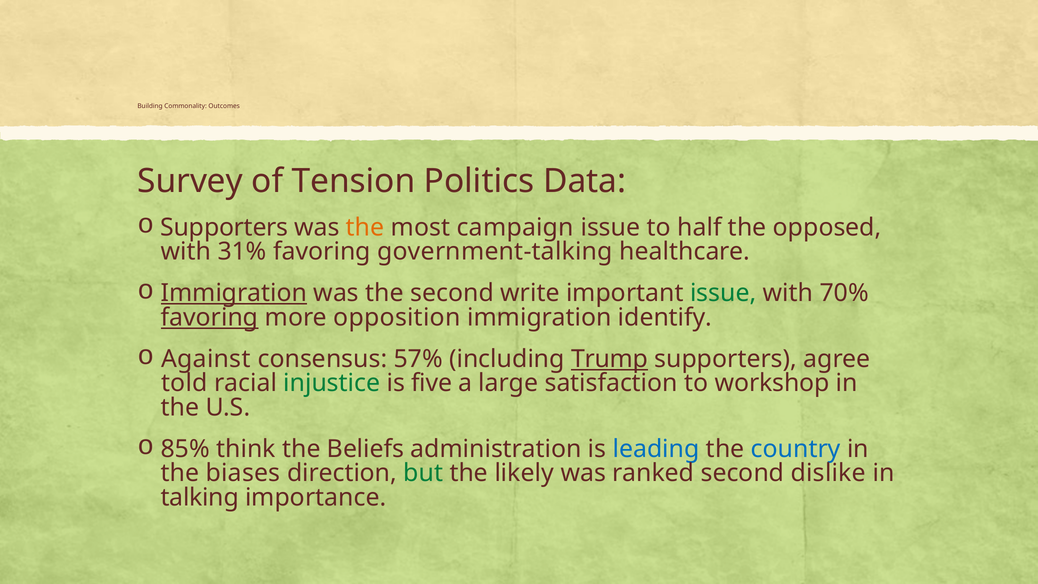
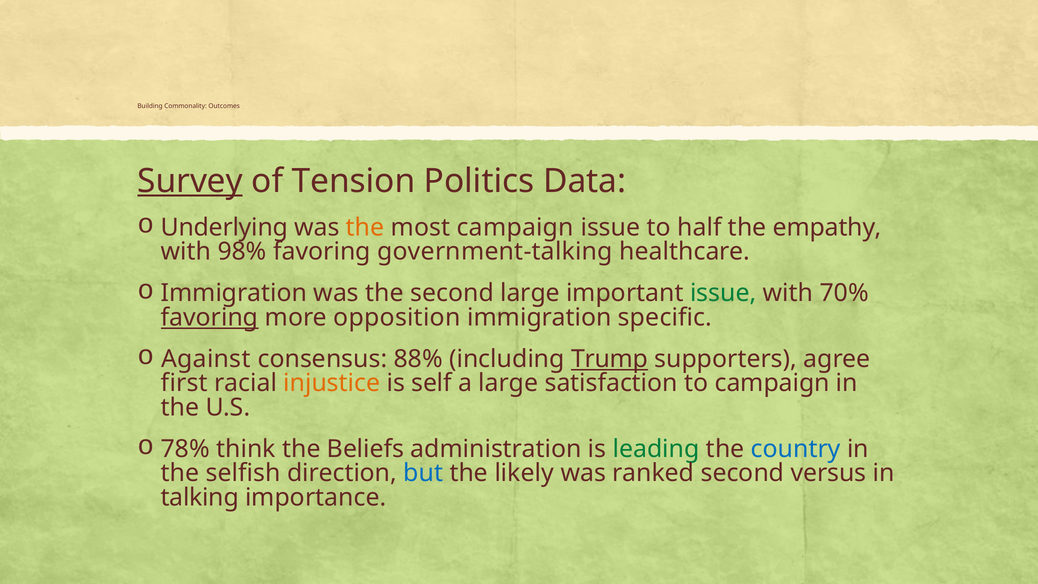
Survey underline: none -> present (190, 181)
Supporters: Supporters -> Underlying (224, 227)
opposed: opposed -> empathy (827, 227)
31%: 31% -> 98% (242, 252)
Immigration underline: present -> none (234, 293)
second write: write -> large (530, 293)
identify: identify -> specific (665, 317)
57%: 57% -> 88% (418, 359)
told: told -> first (184, 383)
injustice colour: green -> orange (332, 383)
five: five -> self (432, 383)
to workshop: workshop -> campaign (772, 383)
85%: 85% -> 78% (185, 449)
leading colour: blue -> green (656, 449)
biases: biases -> selfish (243, 473)
but colour: green -> blue (423, 473)
dislike: dislike -> versus (828, 473)
